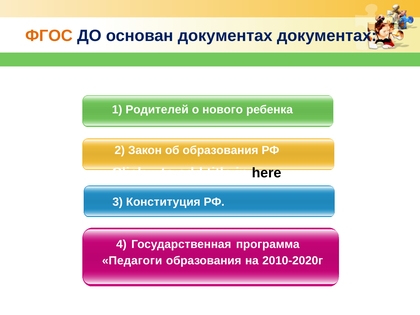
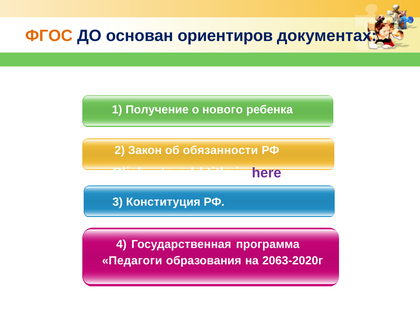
основан документах: документах -> ориентиров (225, 36)
Родителей: Родителей -> Получение (157, 110)
об образования: образования -> обязанности (220, 150)
here colour: black -> purple (267, 173)
2010-2020г: 2010-2020г -> 2063-2020г (293, 261)
